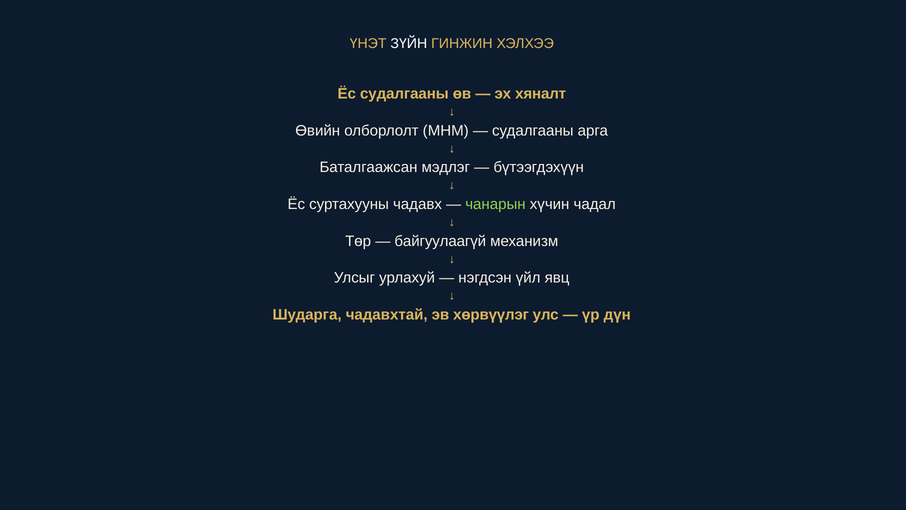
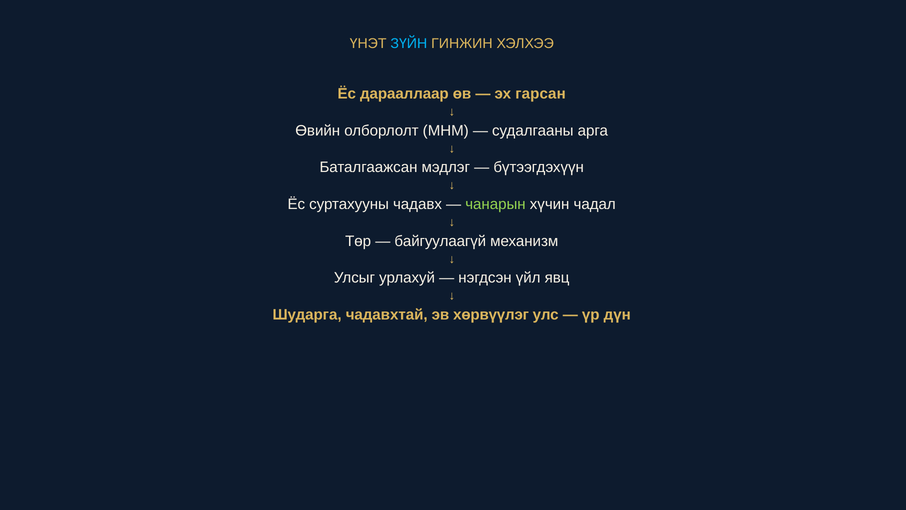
ЗҮЙН colour: white -> light blue (409, 43)
Ёс судалгааны: судалгааны -> дарааллаар (404, 94)
хяналт: хяналт -> гарсан (541, 94)
